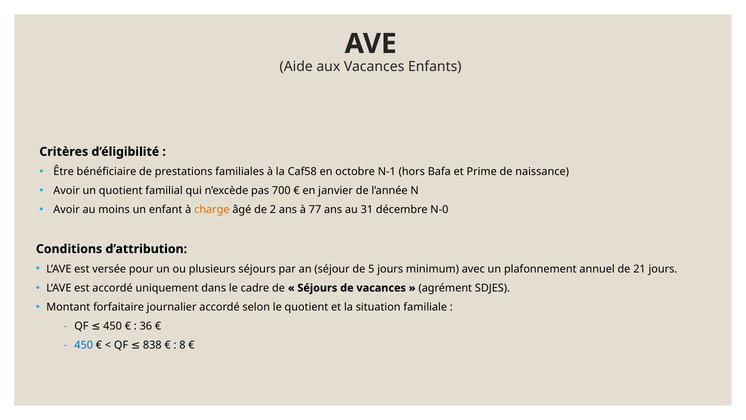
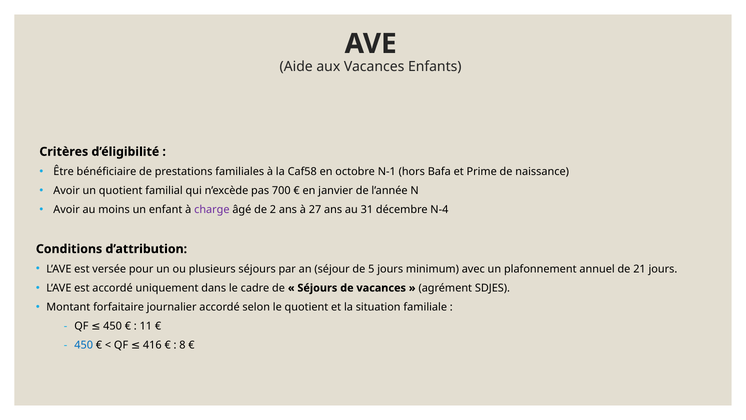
charge colour: orange -> purple (212, 210)
77: 77 -> 27 (315, 210)
N-0: N-0 -> N-4 (439, 210)
36: 36 -> 11 (146, 326)
838: 838 -> 416 (152, 345)
